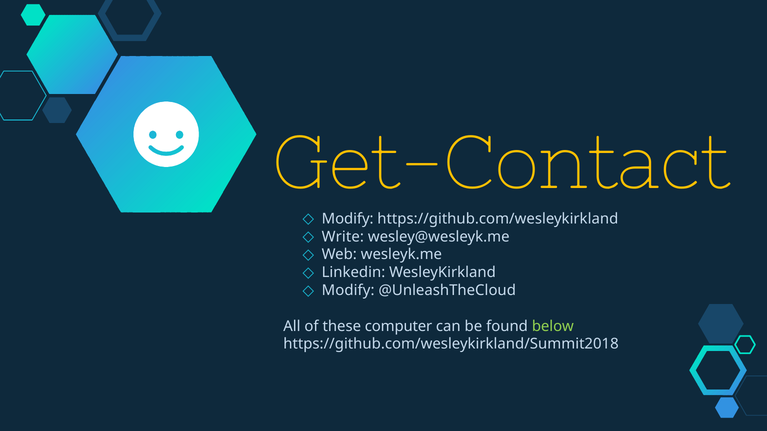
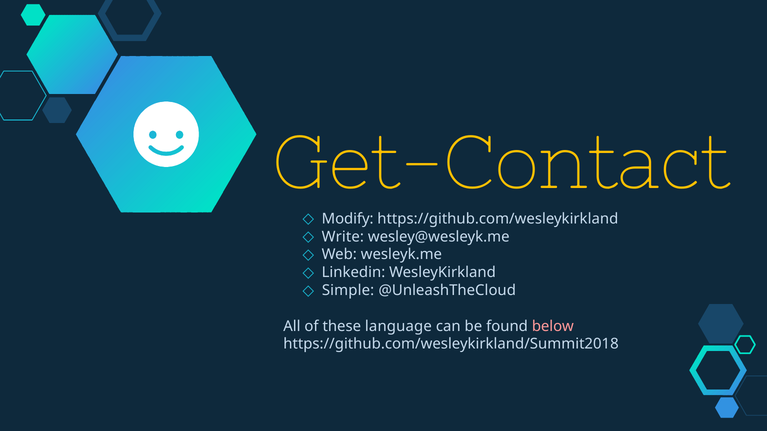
Modify: Modify -> Simple (348, 291)
computer: computer -> language (398, 326)
below colour: light green -> pink (553, 326)
